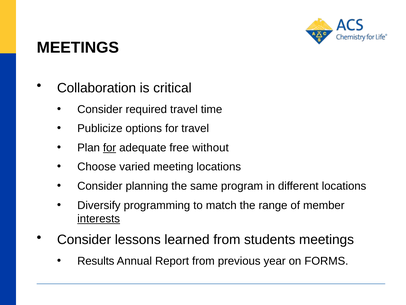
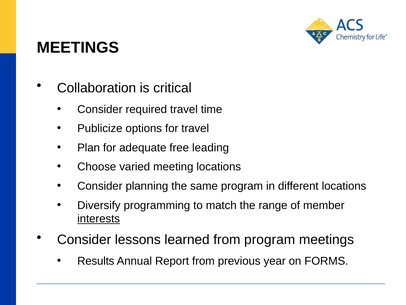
for underline: present -> none (110, 147)
without: without -> leading (211, 147)
from students: students -> program (270, 239)
